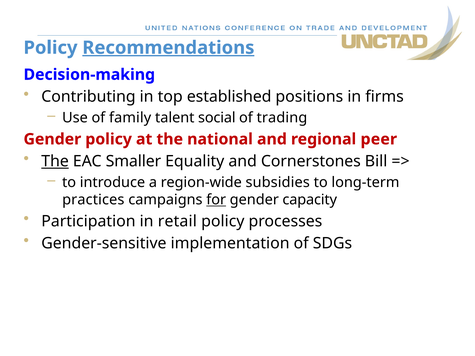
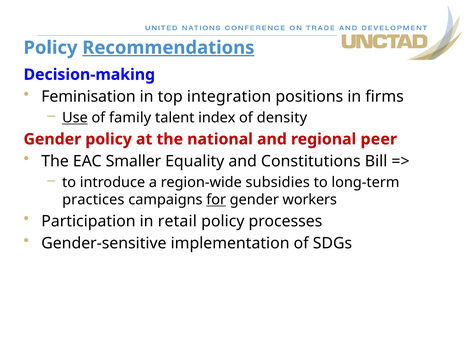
Contributing: Contributing -> Feminisation (89, 97)
established: established -> integration (229, 97)
Use underline: none -> present (75, 118)
social: social -> index (217, 118)
trading: trading -> density (282, 118)
The underline: present -> none (55, 161)
Cornerstones: Cornerstones -> Constitutions (311, 161)
capacity: capacity -> workers (310, 200)
